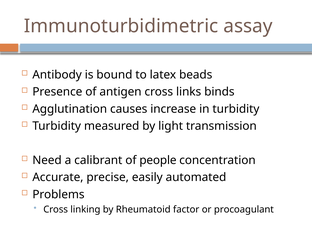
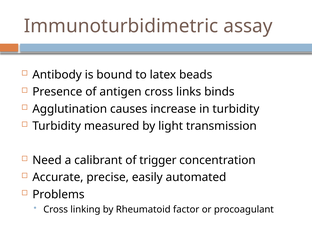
people: people -> trigger (158, 160)
